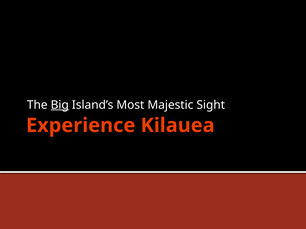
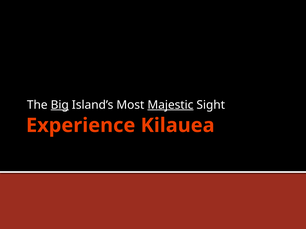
Majestic underline: none -> present (170, 105)
